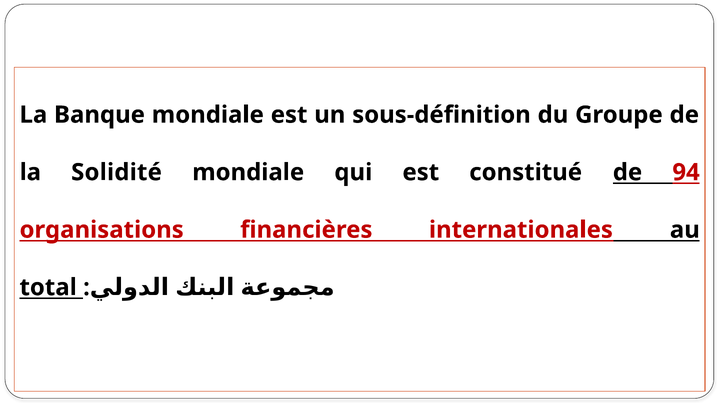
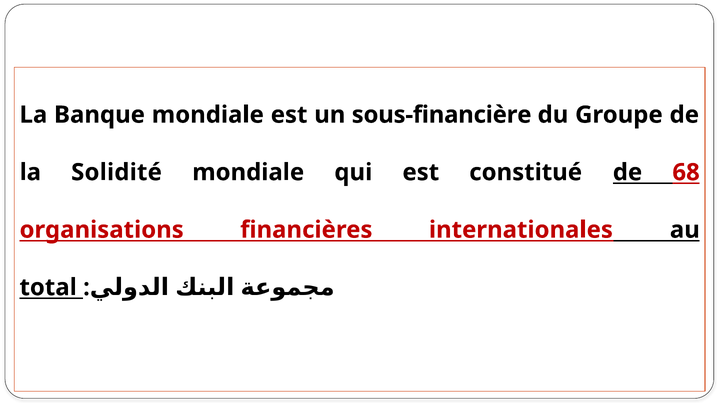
sous-définition: sous-définition -> sous-financière (442, 115)
94: 94 -> 68 (686, 173)
